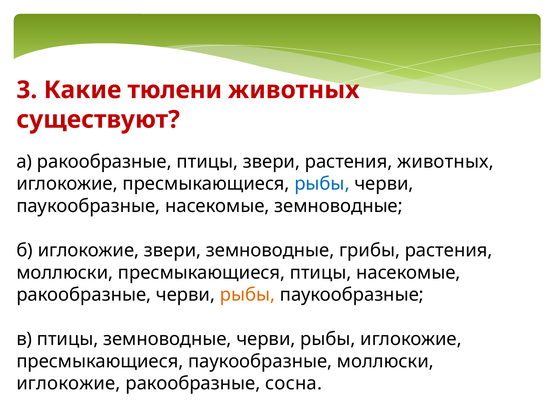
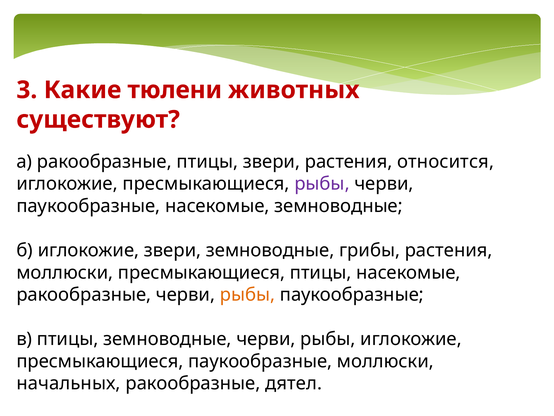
растения животных: животных -> относится (446, 161)
рыбы colour: blue -> purple (322, 184)
иглокожие: иглокожие -> начальных (68, 383)
сосна: сосна -> дятел (294, 383)
